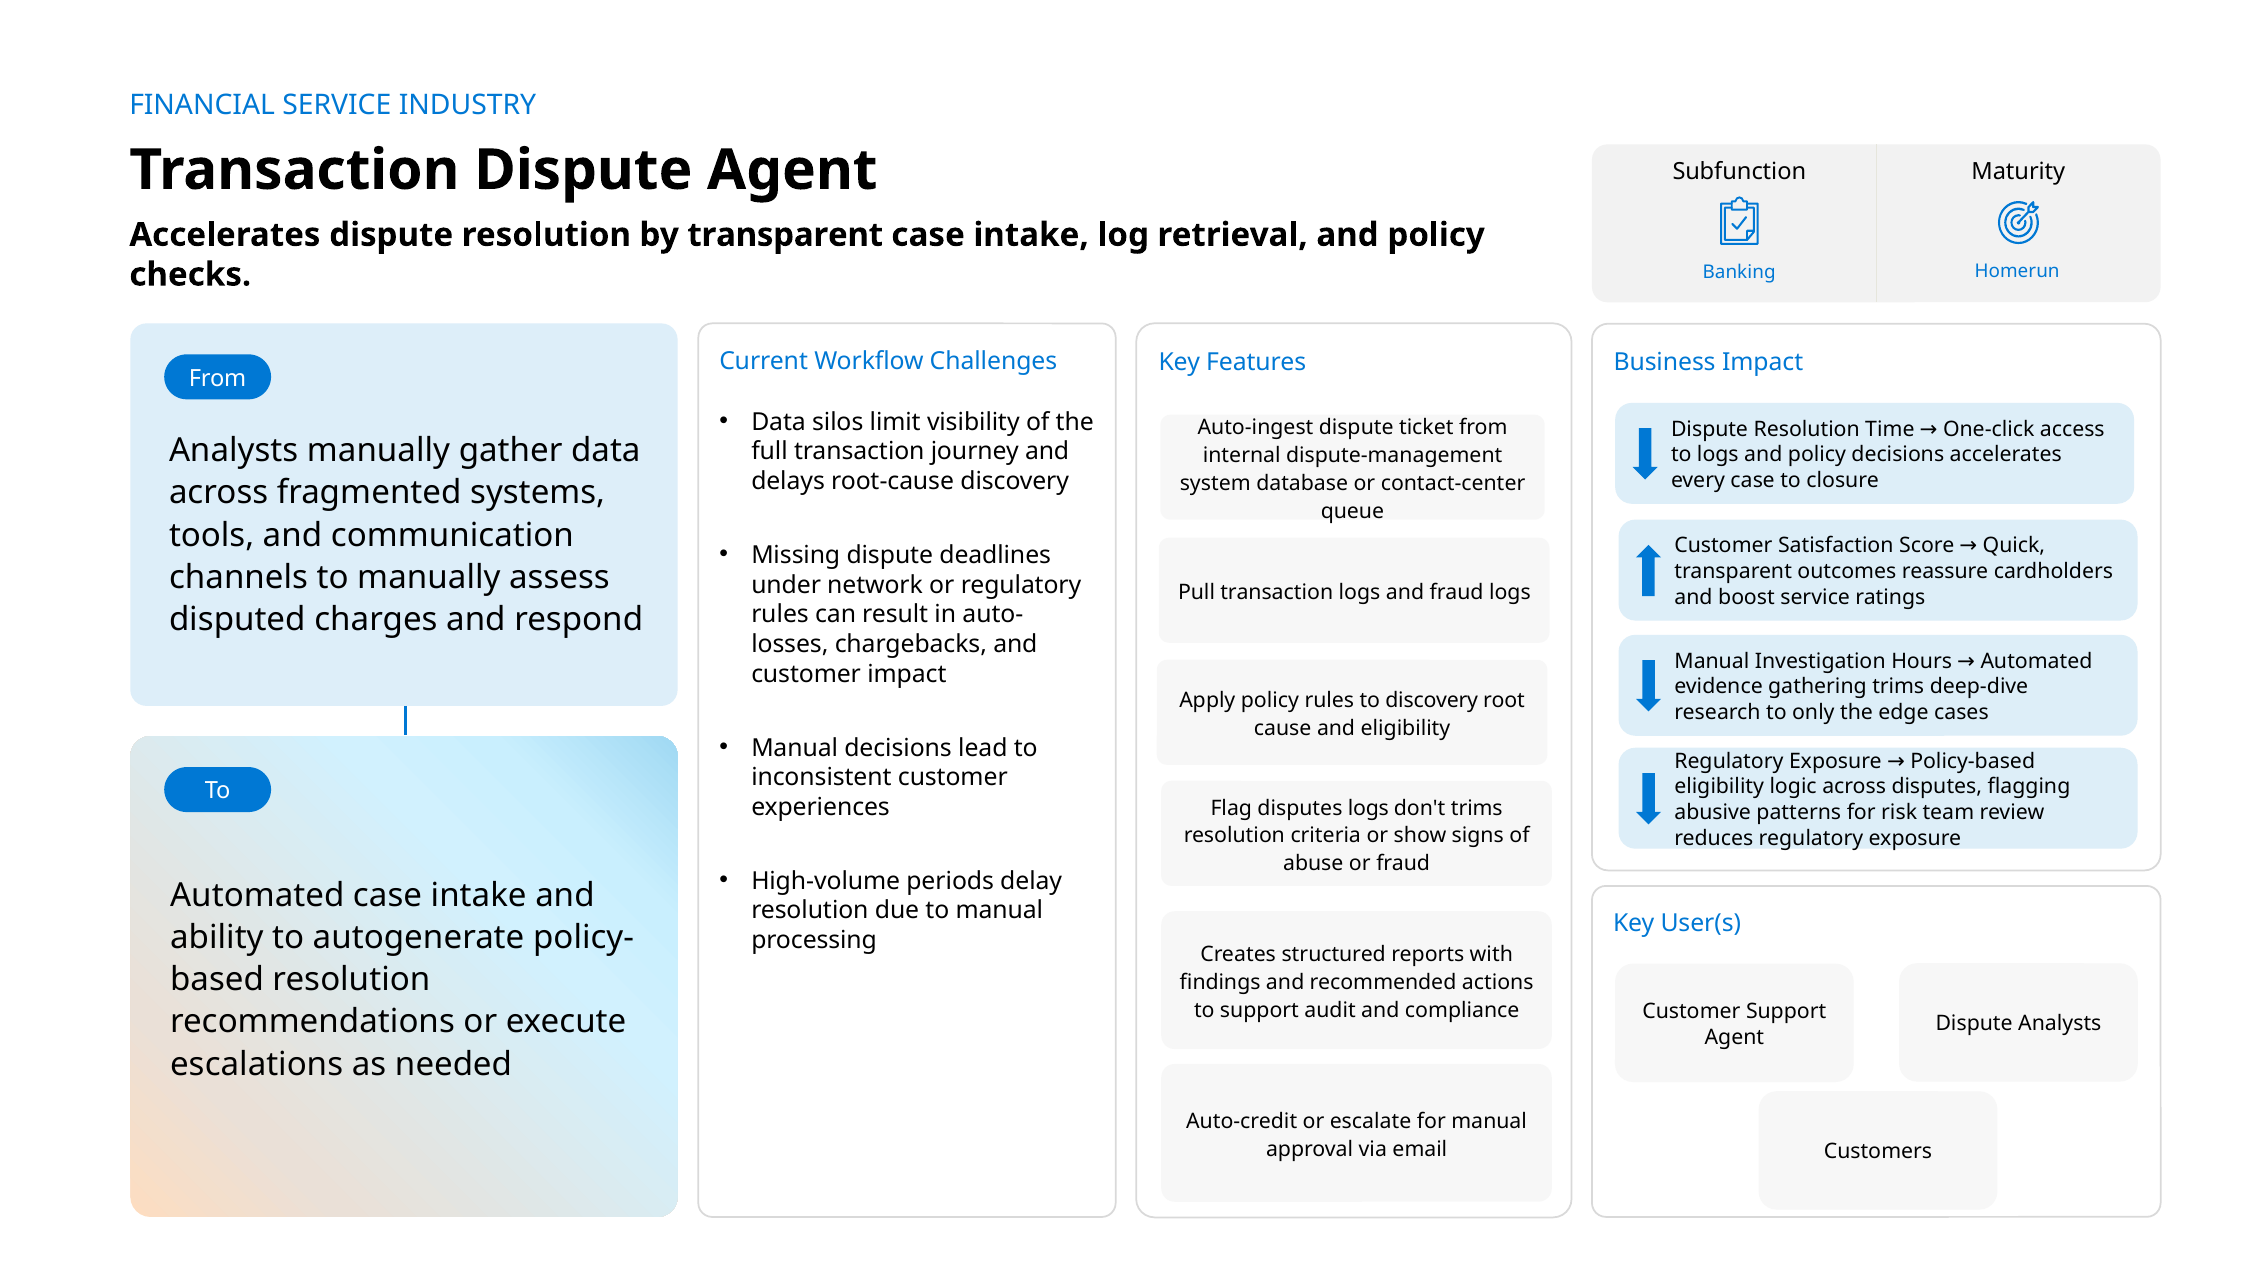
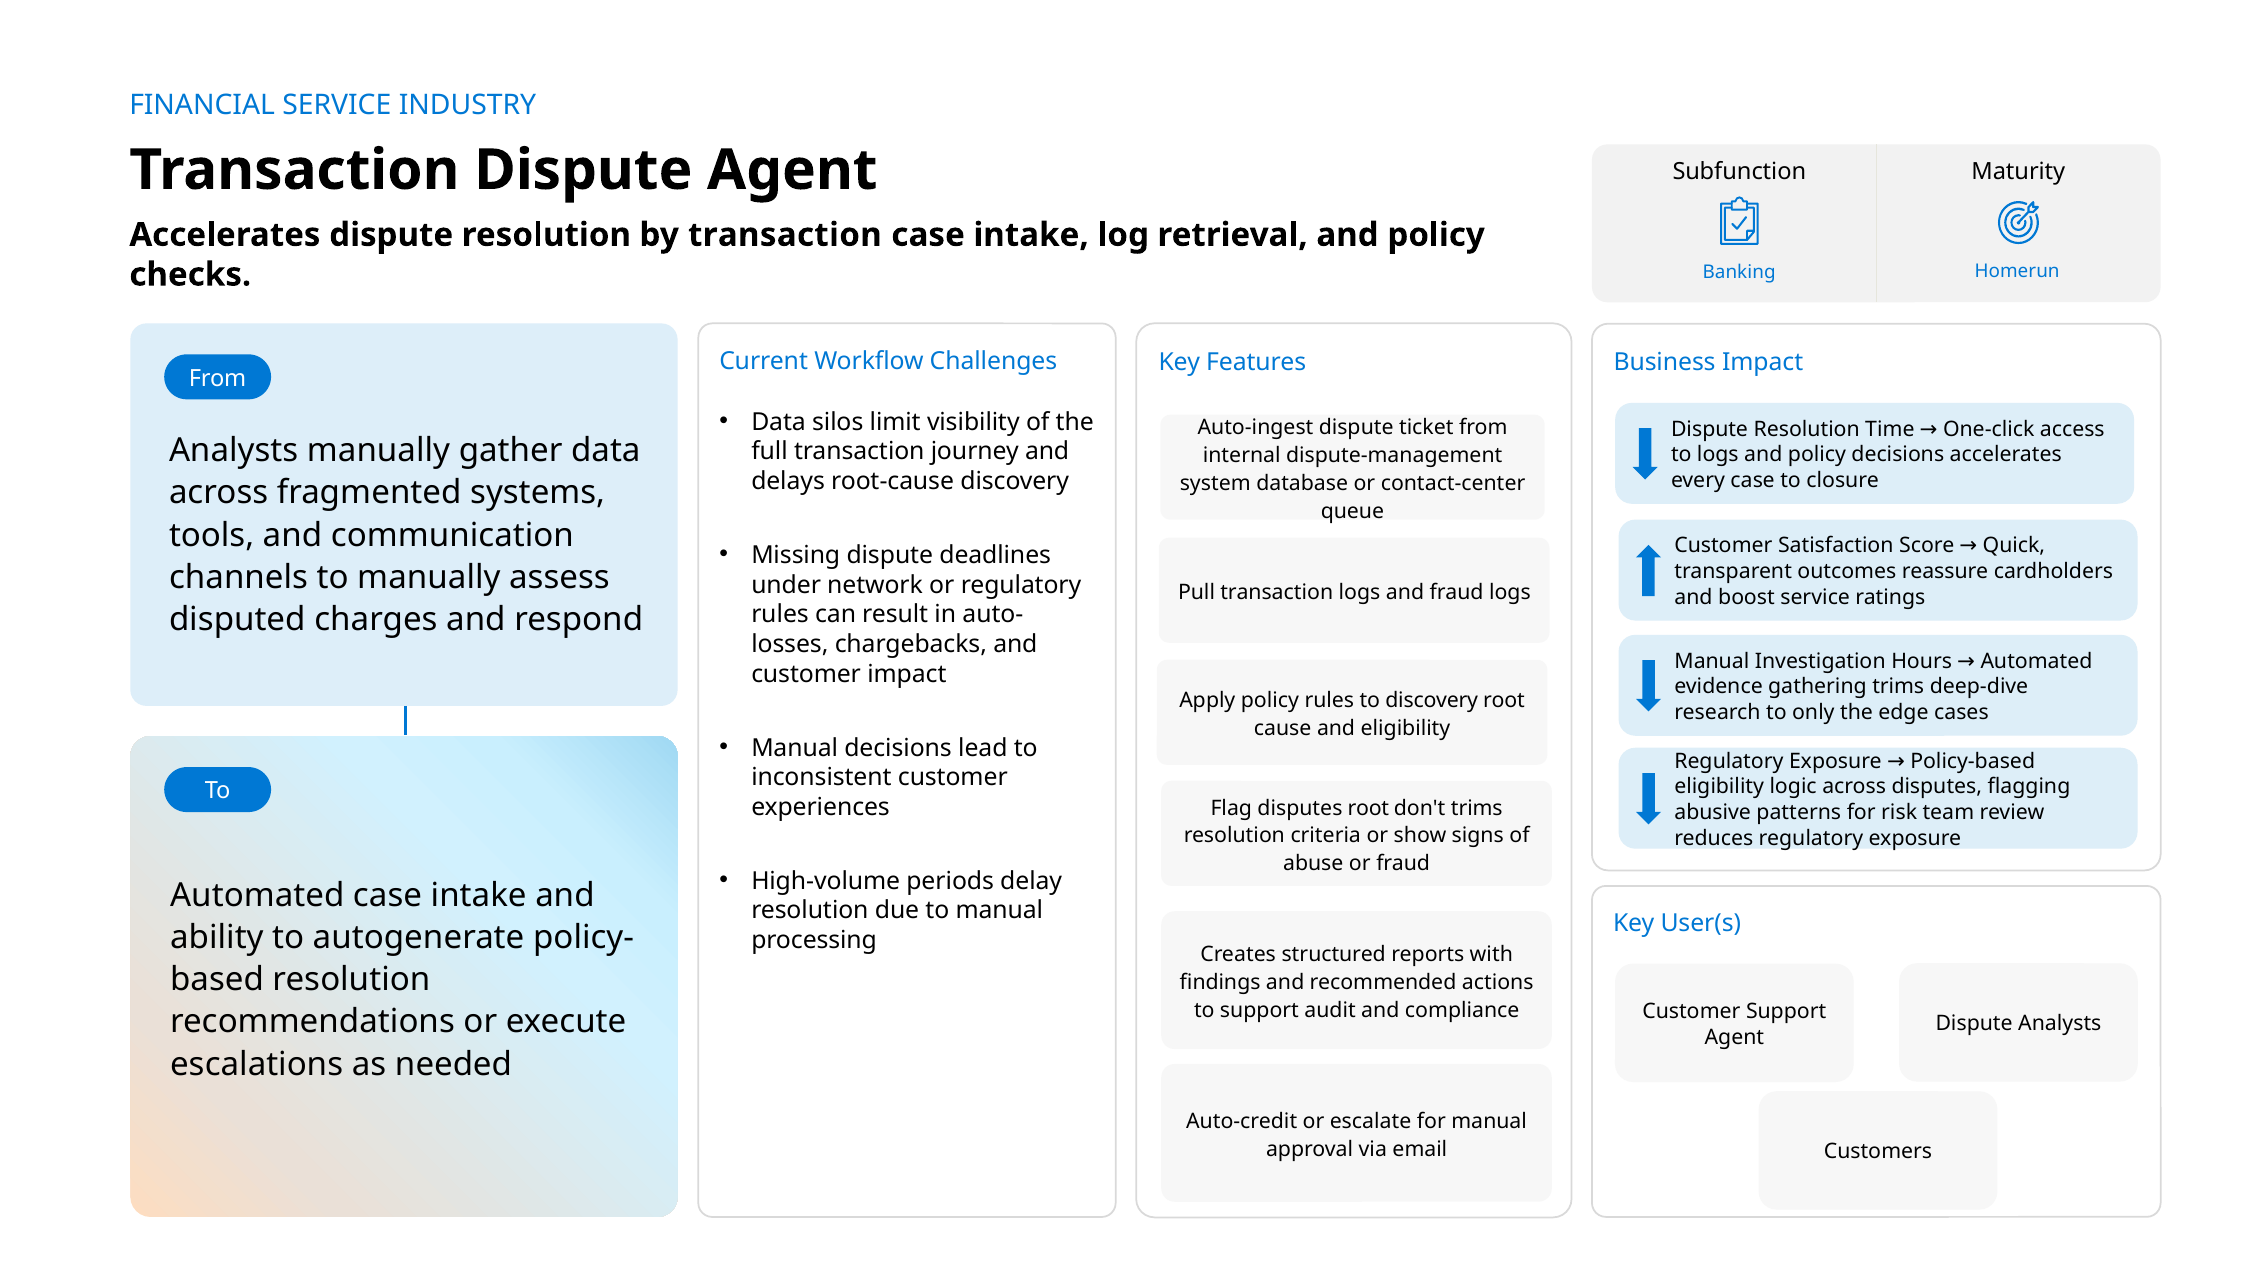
by transparent: transparent -> transaction (785, 235)
disputes logs: logs -> root (1368, 808)
